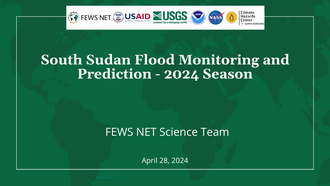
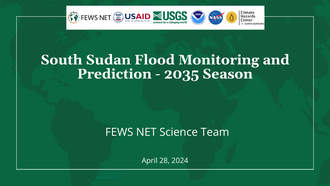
2024: 2024 -> 2035 (181, 74)
